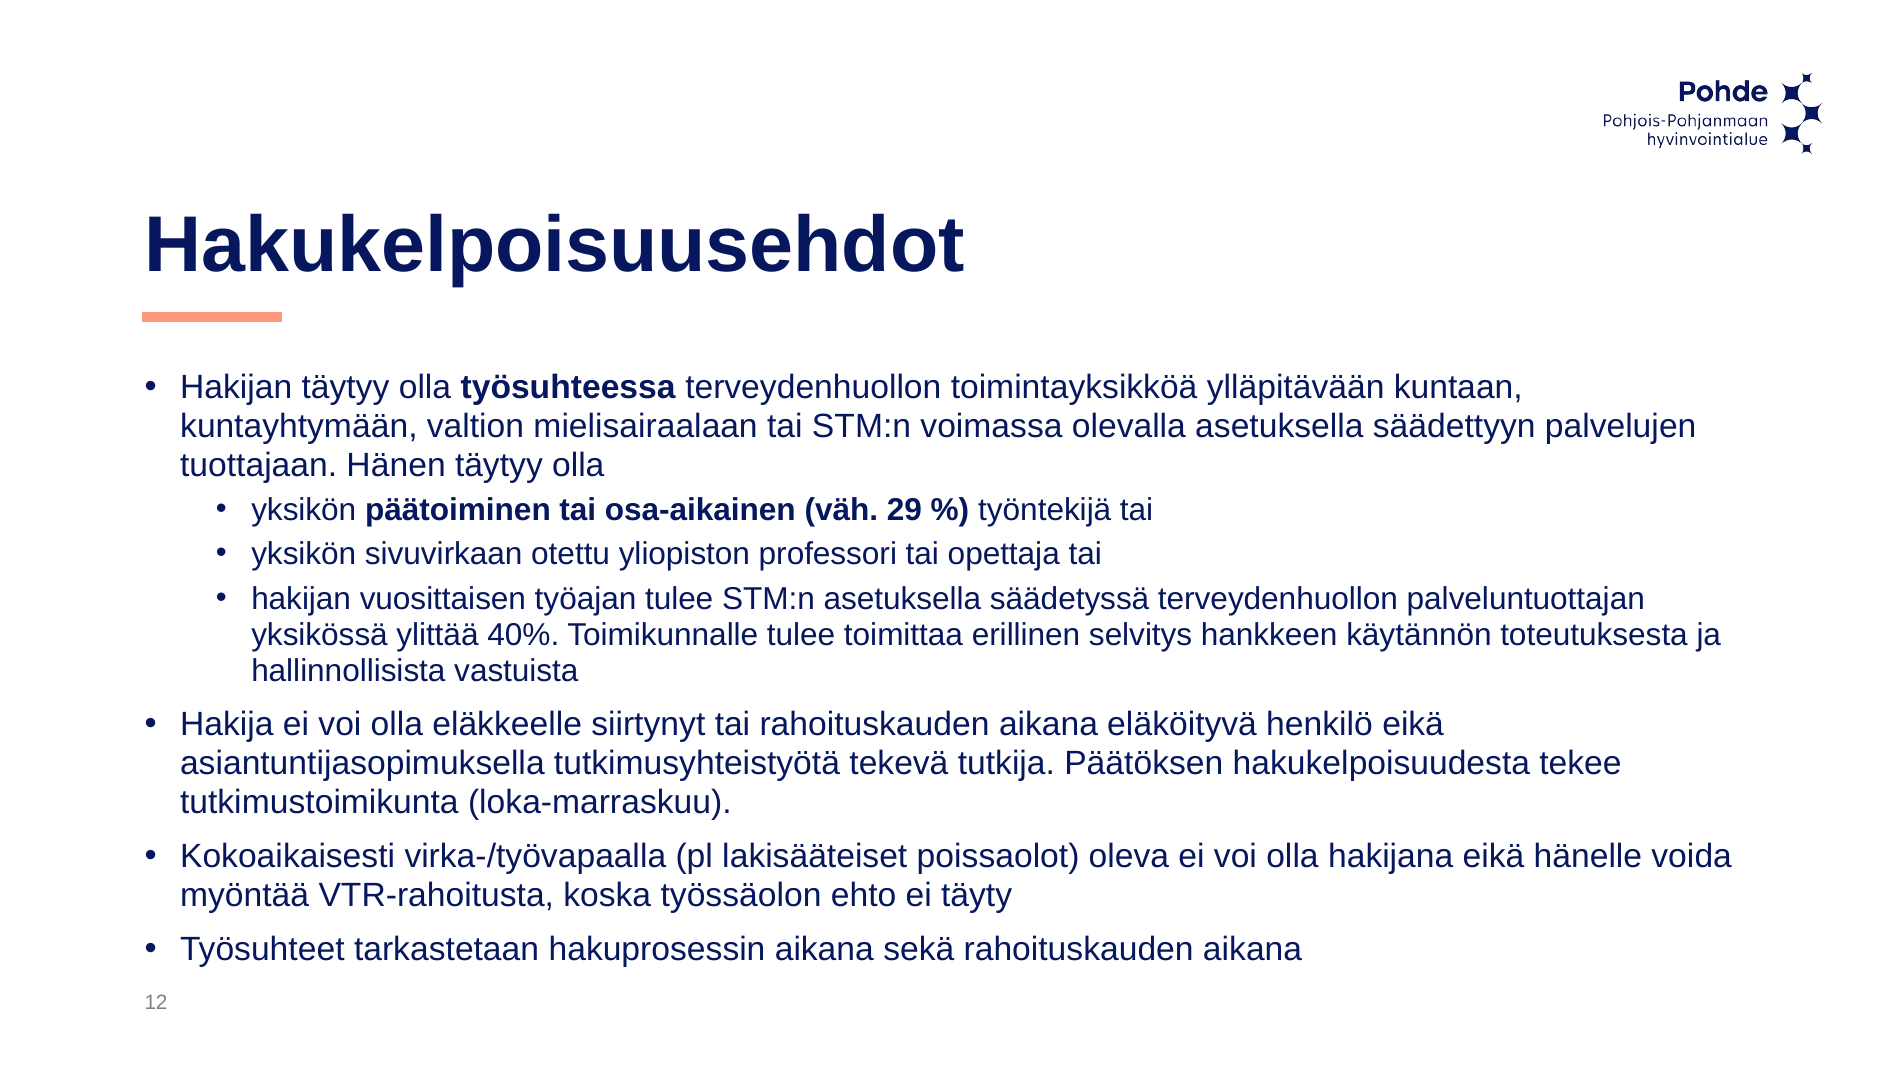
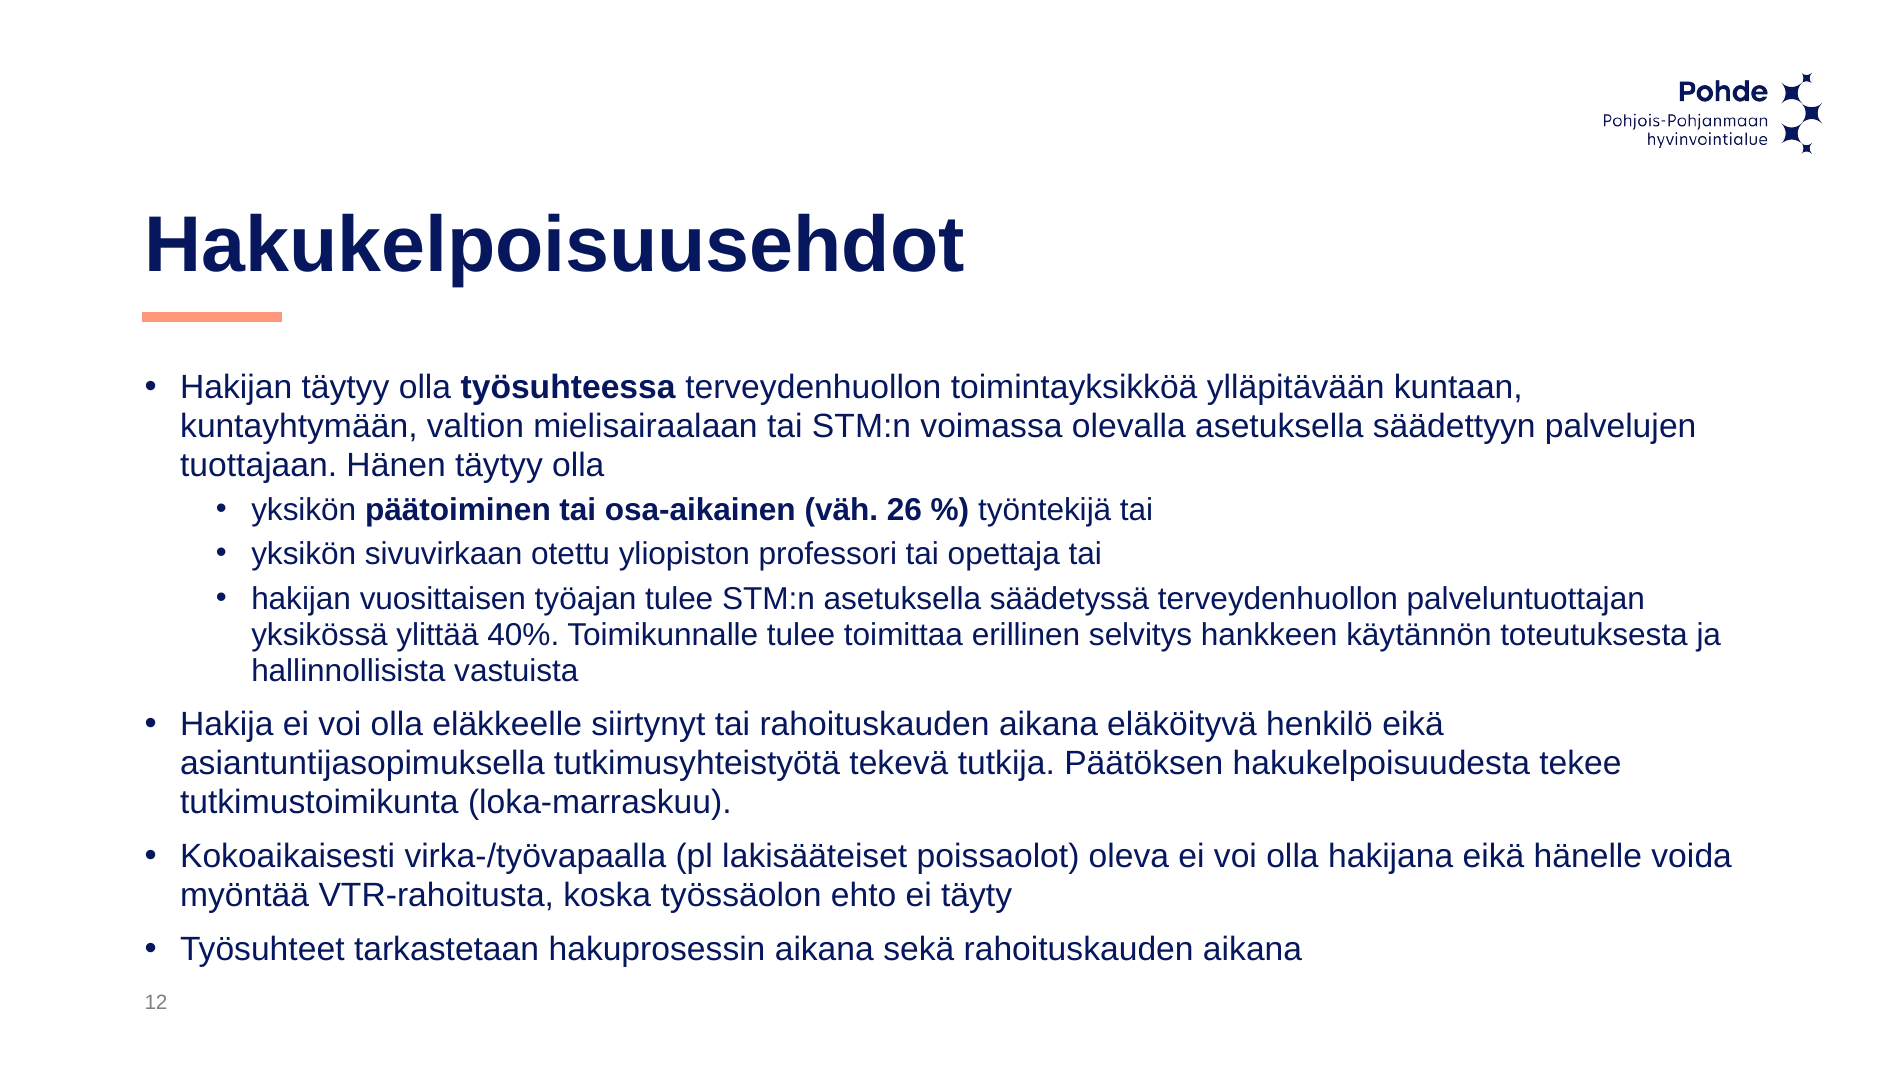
29: 29 -> 26 (904, 510)
